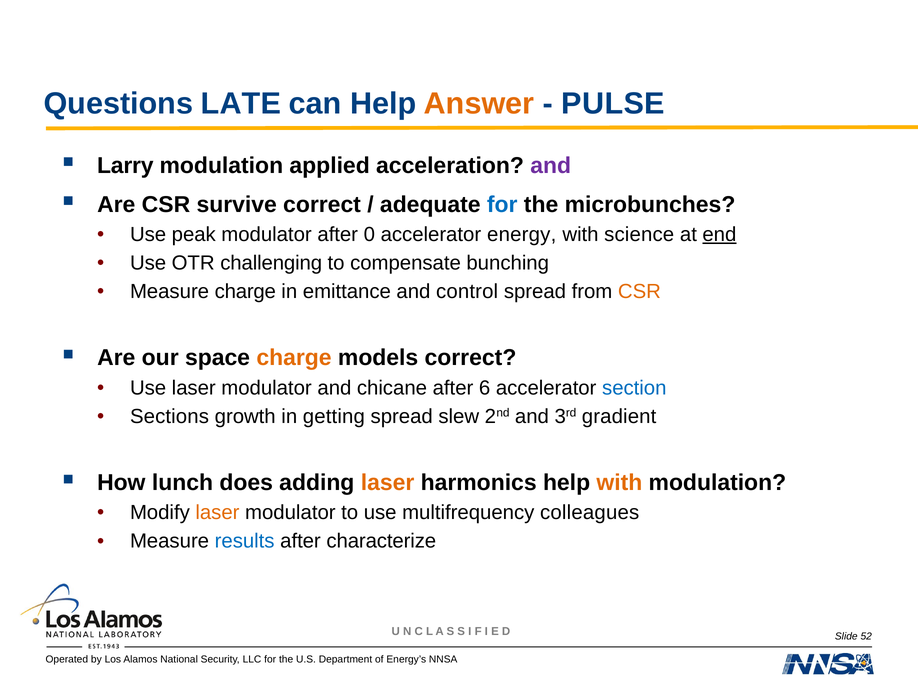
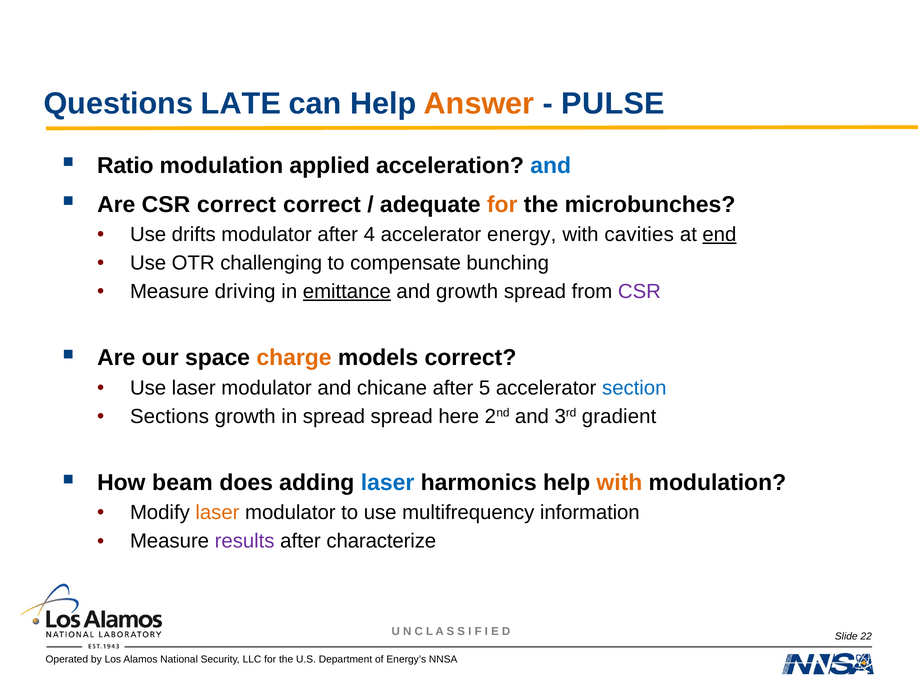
Larry: Larry -> Ratio (125, 165)
and colour: purple -> blue (551, 165)
CSR survive: survive -> correct (237, 204)
for colour: blue -> orange (502, 204)
peak: peak -> drifts (194, 234)
0: 0 -> 4 (369, 234)
science: science -> cavities (639, 234)
Measure charge: charge -> driving (245, 291)
emittance underline: none -> present (347, 291)
and control: control -> growth (467, 291)
CSR colour: orange -> purple (639, 291)
6: 6 -> 5 (485, 388)
in getting: getting -> spread (334, 416)
slew: slew -> here (459, 416)
lunch: lunch -> beam (182, 482)
laser colour: orange -> blue (388, 482)
colleagues: colleagues -> information (590, 512)
results colour: blue -> purple (245, 541)
52: 52 -> 22 (866, 636)
